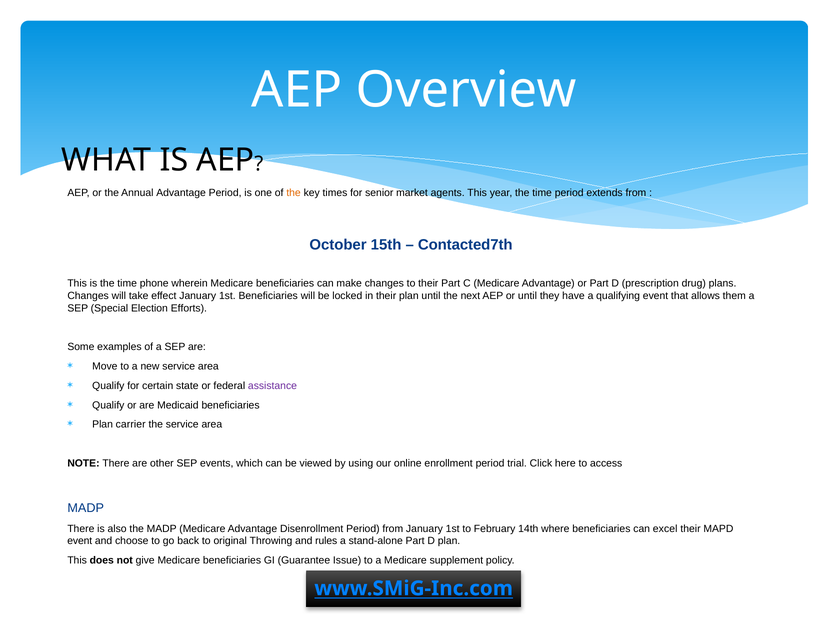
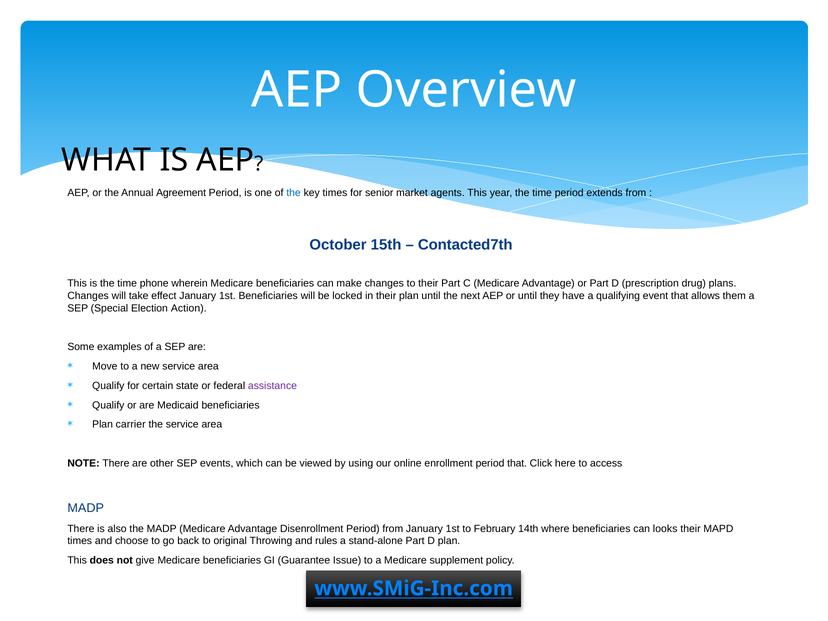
Annual Advantage: Advantage -> Agreement (181, 193)
the colour: orange -> blue (294, 193)
Efforts: Efforts -> Action (189, 308)
period trial: trial -> that (517, 463)
excel: excel -> looks (665, 529)
event: event -> times (80, 541)
